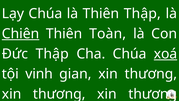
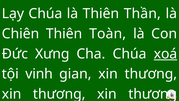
Thiên Thập: Thập -> Thần (142, 14)
Chiên underline: present -> none (21, 34)
Đức Thập: Thập -> Xưng (52, 54)
